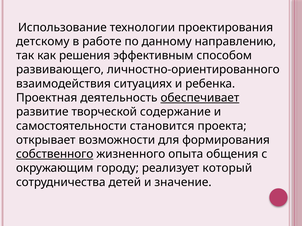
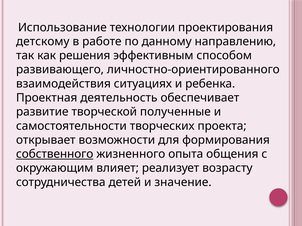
обеспечивает underline: present -> none (200, 98)
содержание: содержание -> полученные (175, 112)
становится: становится -> творческих (162, 126)
городу: городу -> влияет (118, 168)
который: который -> возрасту (227, 168)
